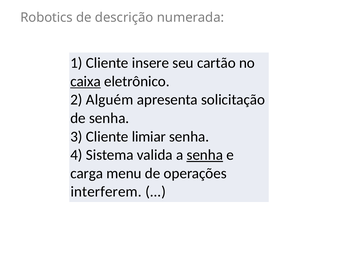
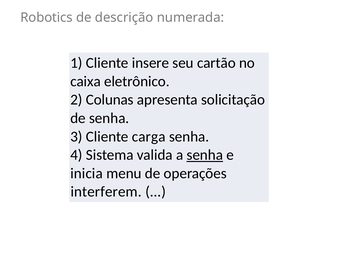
caixa underline: present -> none (86, 81)
Alguém: Alguém -> Colunas (110, 100)
limiar: limiar -> carga (149, 136)
carga: carga -> inicia (87, 173)
